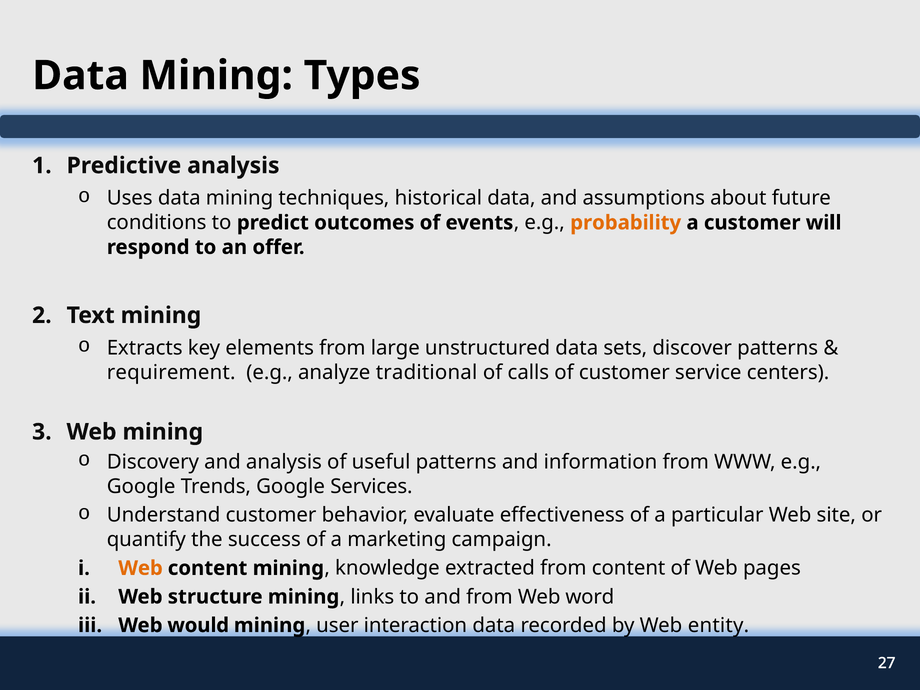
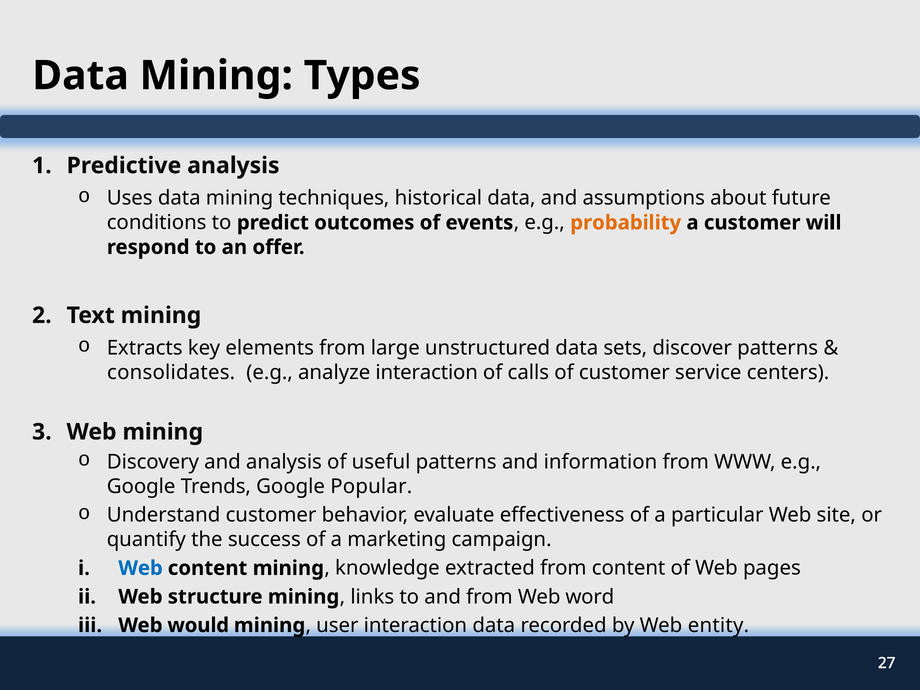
requirement: requirement -> consolidates (171, 372)
analyze traditional: traditional -> interaction (427, 372)
Services: Services -> Popular (371, 486)
Web colour: orange -> blue (141, 568)
